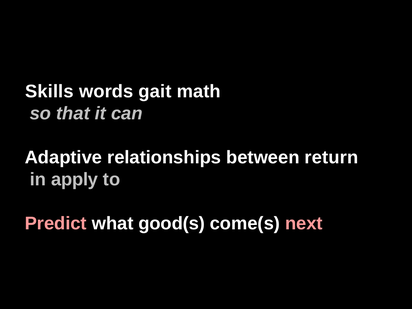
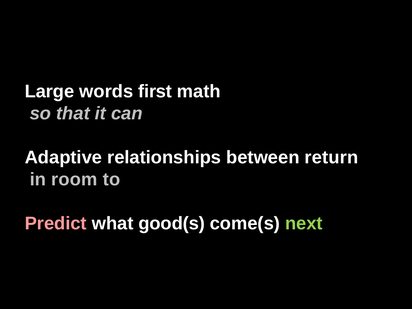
Skills: Skills -> Large (49, 92)
gait: gait -> first (155, 92)
apply: apply -> room (74, 179)
next colour: pink -> light green (304, 223)
